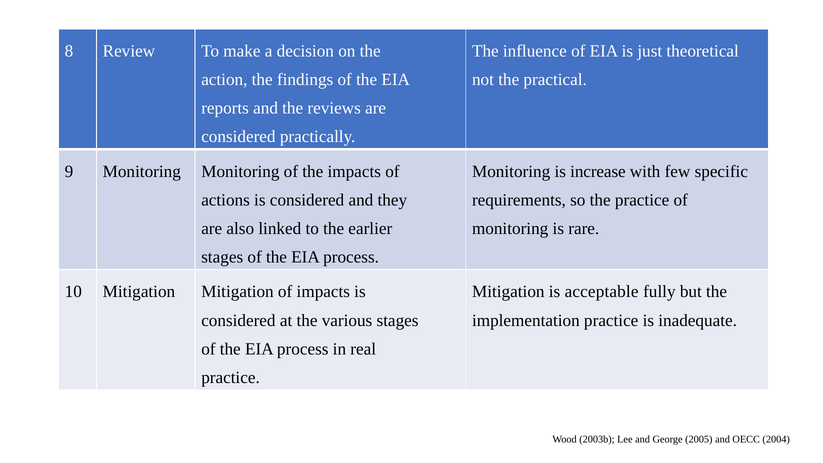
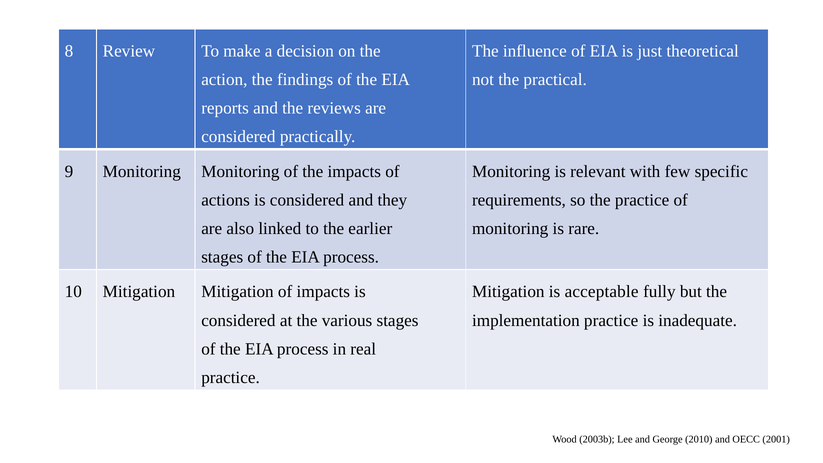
increase: increase -> relevant (598, 171)
2005: 2005 -> 2010 (699, 439)
2004: 2004 -> 2001 (776, 439)
